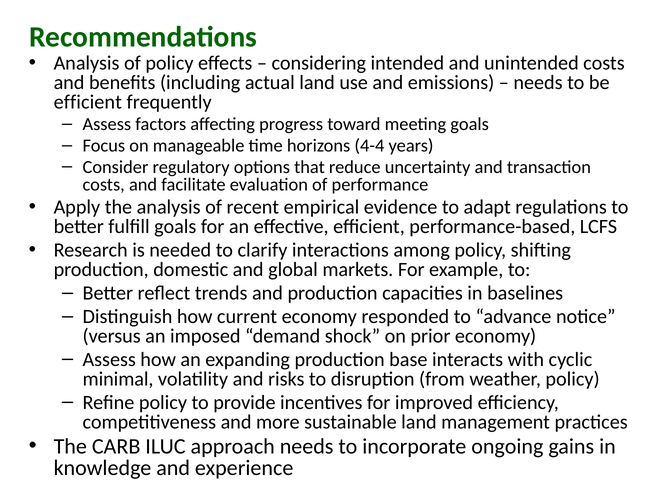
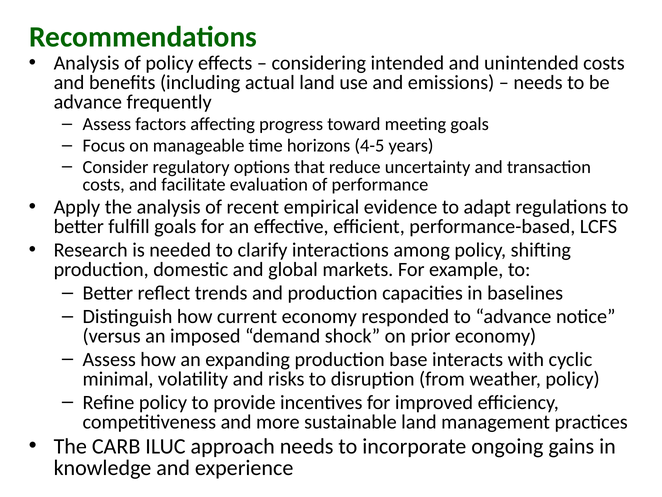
efficient: efficient -> advance (88, 102)
4-4: 4-4 -> 4-5 (369, 146)
